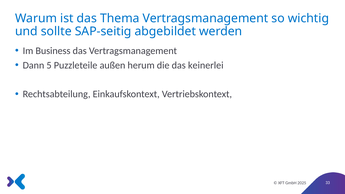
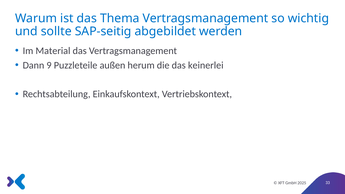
Business: Business -> Material (53, 51)
5: 5 -> 9 (49, 65)
